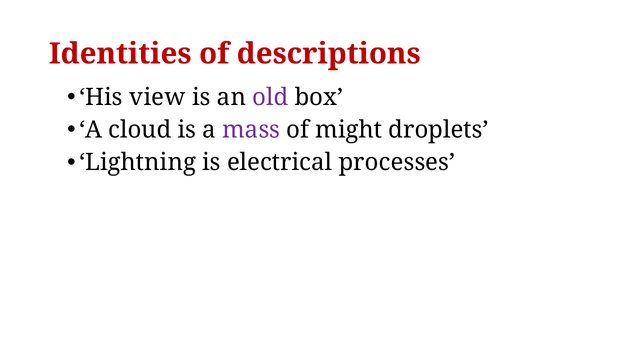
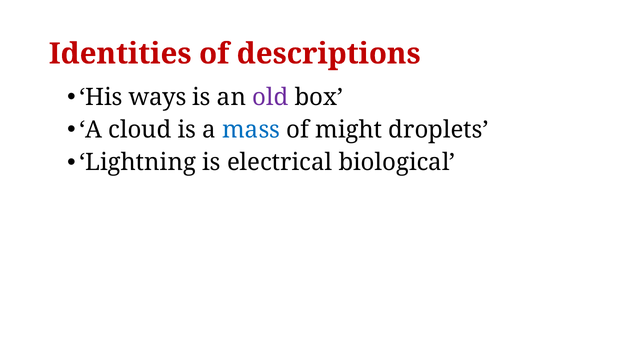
view: view -> ways (158, 97)
mass colour: purple -> blue (251, 130)
processes: processes -> biological (397, 163)
